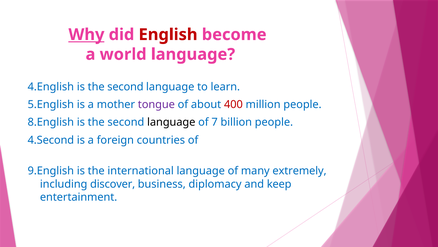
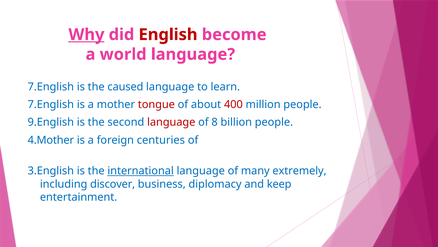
4.English: 4.English -> 7.English (51, 87)
second: second -> caused (125, 87)
5.English: 5.English -> 7.English (51, 104)
tongue colour: purple -> red (156, 104)
8.English: 8.English -> 9.English (51, 122)
language colour: black -> red (171, 122)
7: 7 -> 8 (215, 122)
4.Second: 4.Second -> 4.Mother (51, 140)
countries: countries -> centuries (161, 140)
9.English: 9.English -> 3.English (51, 171)
international underline: none -> present (141, 171)
